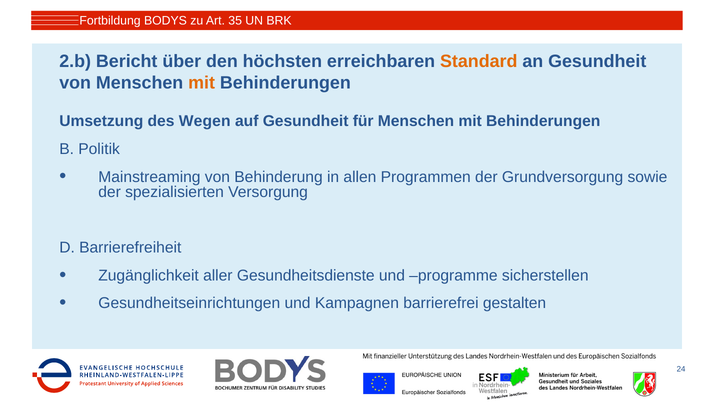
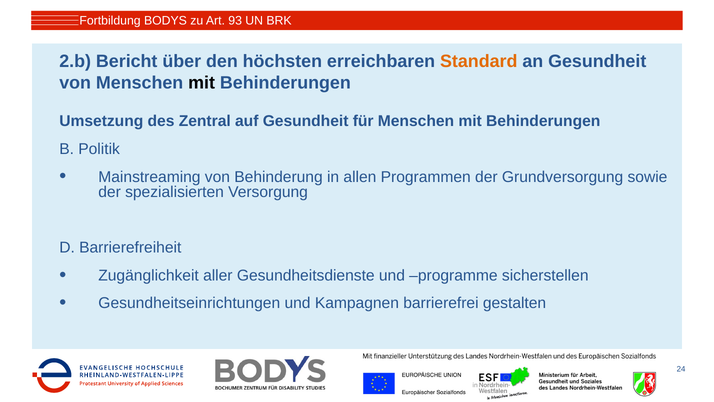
35: 35 -> 93 (235, 21)
mit colour: orange -> black (202, 83)
Wegen: Wegen -> Zentral (205, 121)
